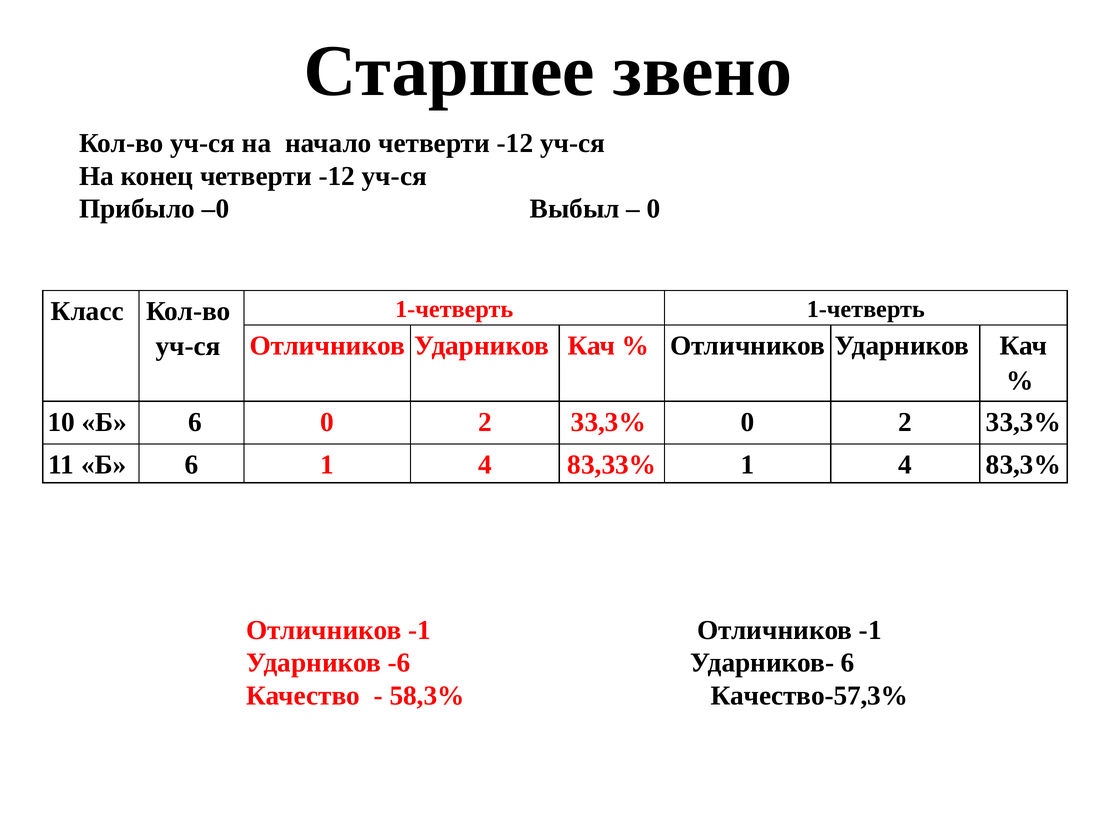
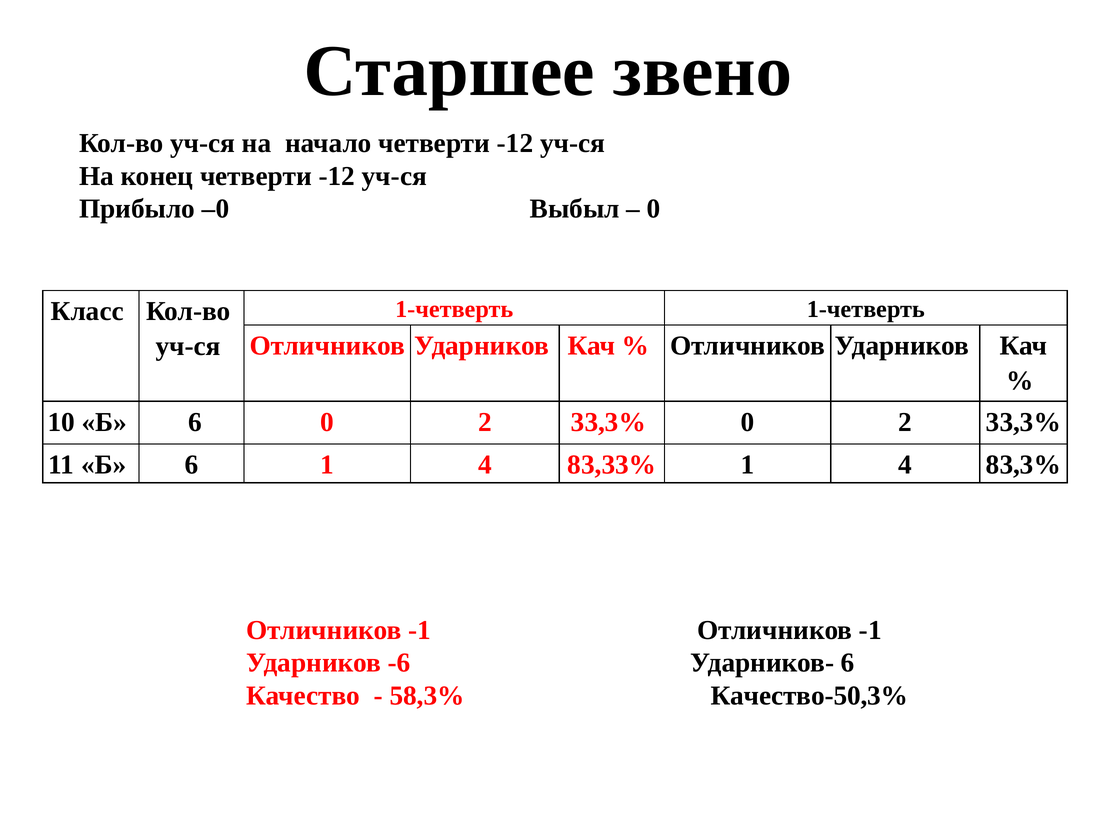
Качество-57,3%: Качество-57,3% -> Качество-50,3% (809, 695)
